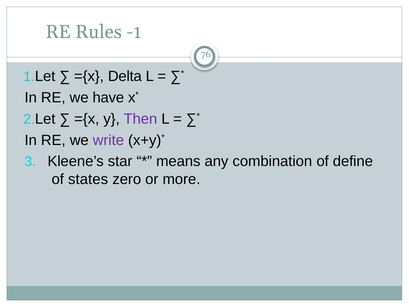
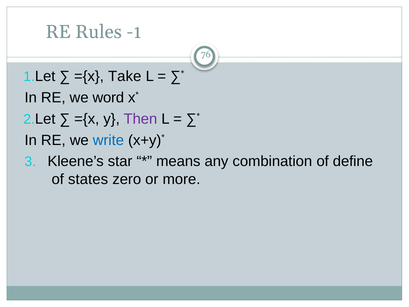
Delta: Delta -> Take (125, 76)
have: have -> word (108, 98)
write colour: purple -> blue (108, 140)
